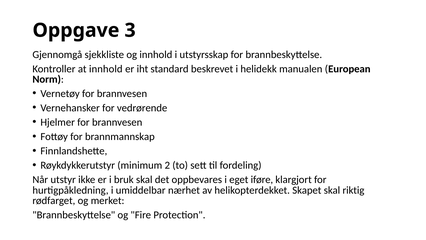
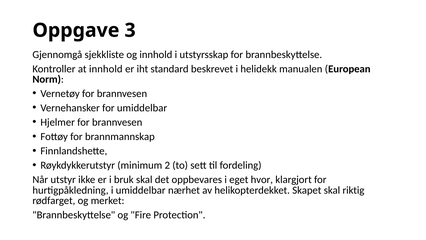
for vedrørende: vedrørende -> umiddelbar (142, 108)
iføre: iføre -> hvor (262, 180)
